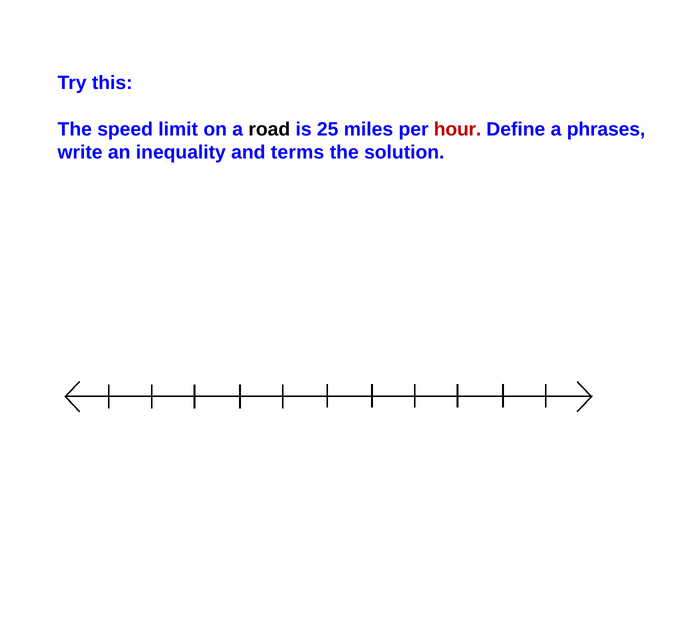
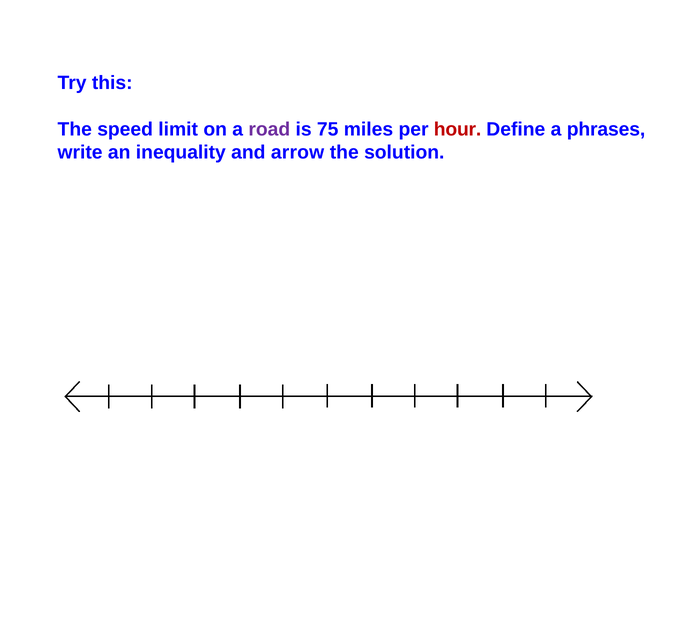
road colour: black -> purple (269, 129)
25: 25 -> 75 (328, 129)
terms: terms -> arrow (298, 153)
